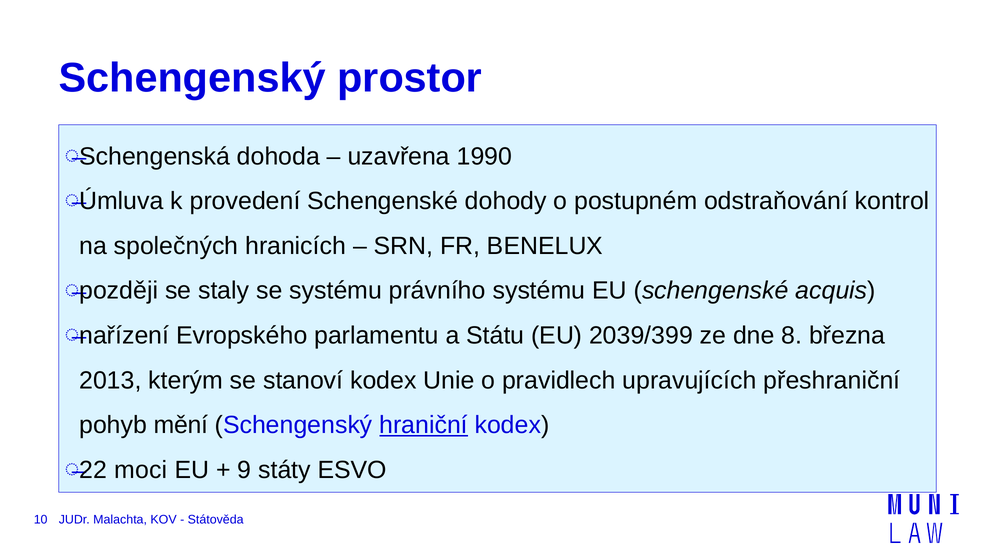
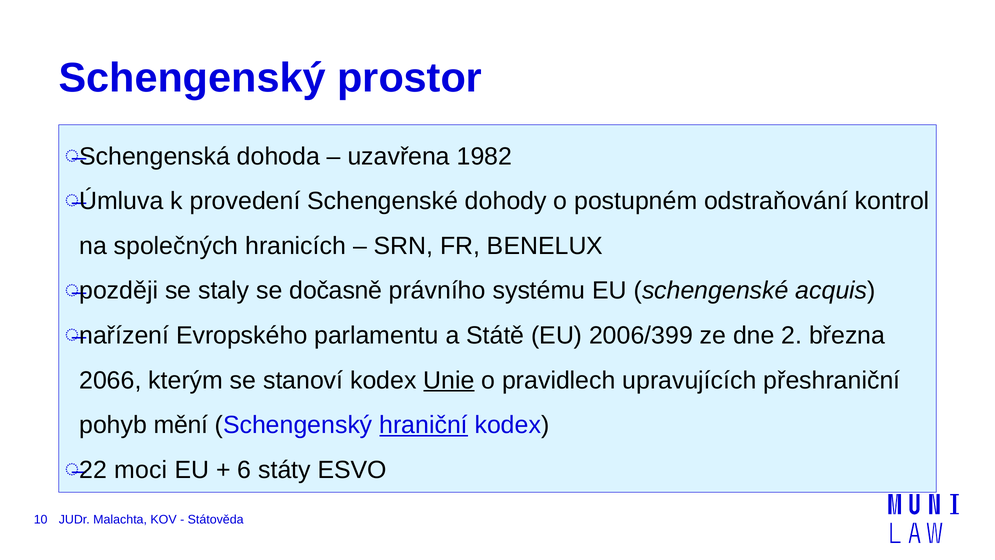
1990: 1990 -> 1982 (484, 156)
se systému: systému -> dočasně (336, 291)
Státu: Státu -> Státě (495, 335)
2039/399: 2039/399 -> 2006/399 (641, 335)
8: 8 -> 2 (792, 335)
2013: 2013 -> 2066 (110, 380)
Unie underline: none -> present (449, 380)
9: 9 -> 6 (244, 470)
